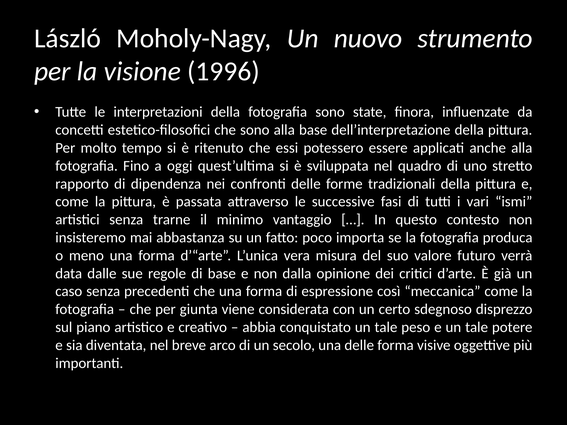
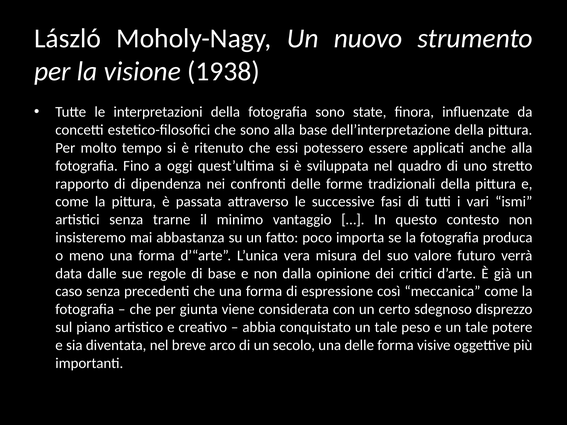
1996: 1996 -> 1938 (224, 71)
